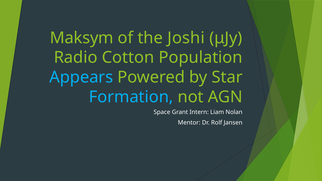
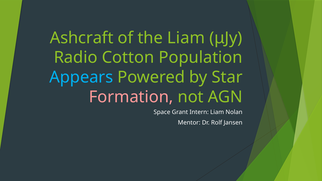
Maksym: Maksym -> Ashcraft (82, 38)
the Joshi: Joshi -> Liam (186, 38)
Formation colour: light blue -> pink (131, 97)
